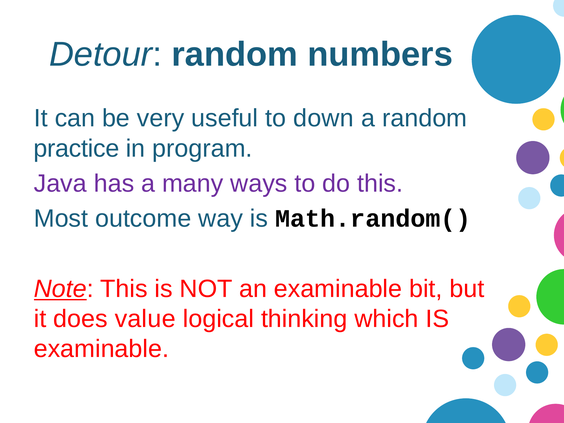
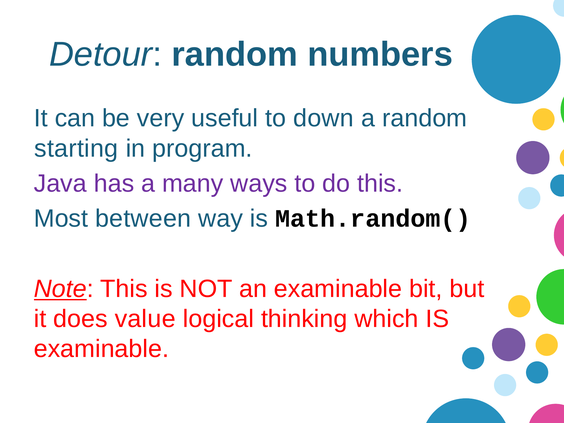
practice: practice -> starting (76, 148)
outcome: outcome -> between (143, 219)
